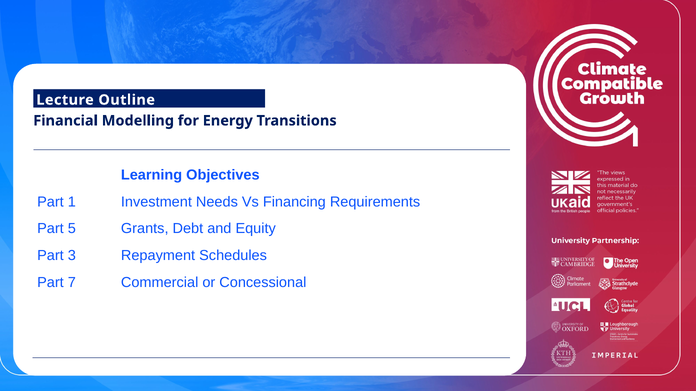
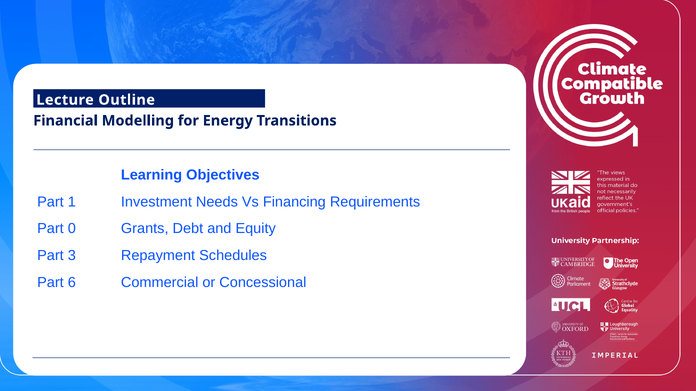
5: 5 -> 0 (72, 229)
7: 7 -> 6 (72, 283)
